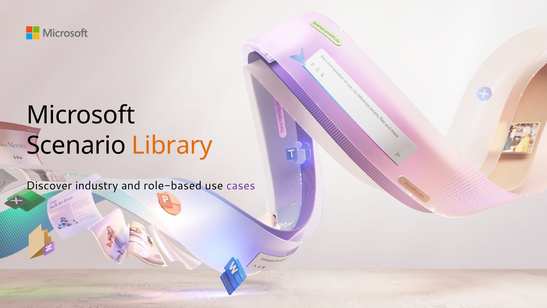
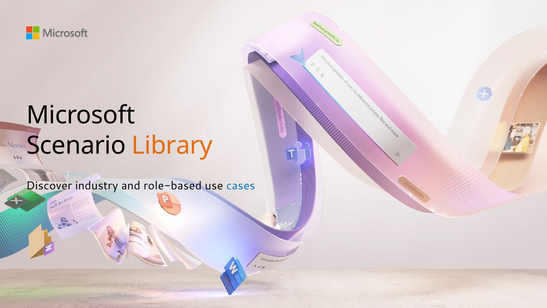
cases colour: purple -> blue (241, 185)
